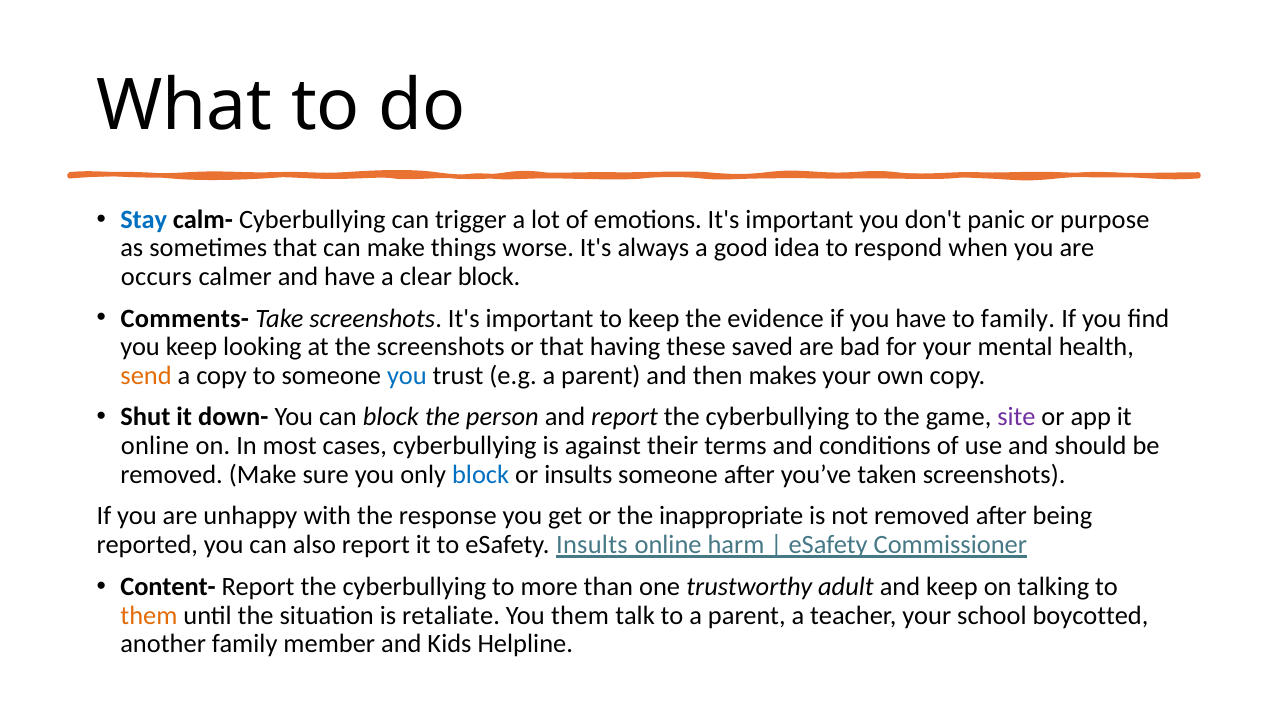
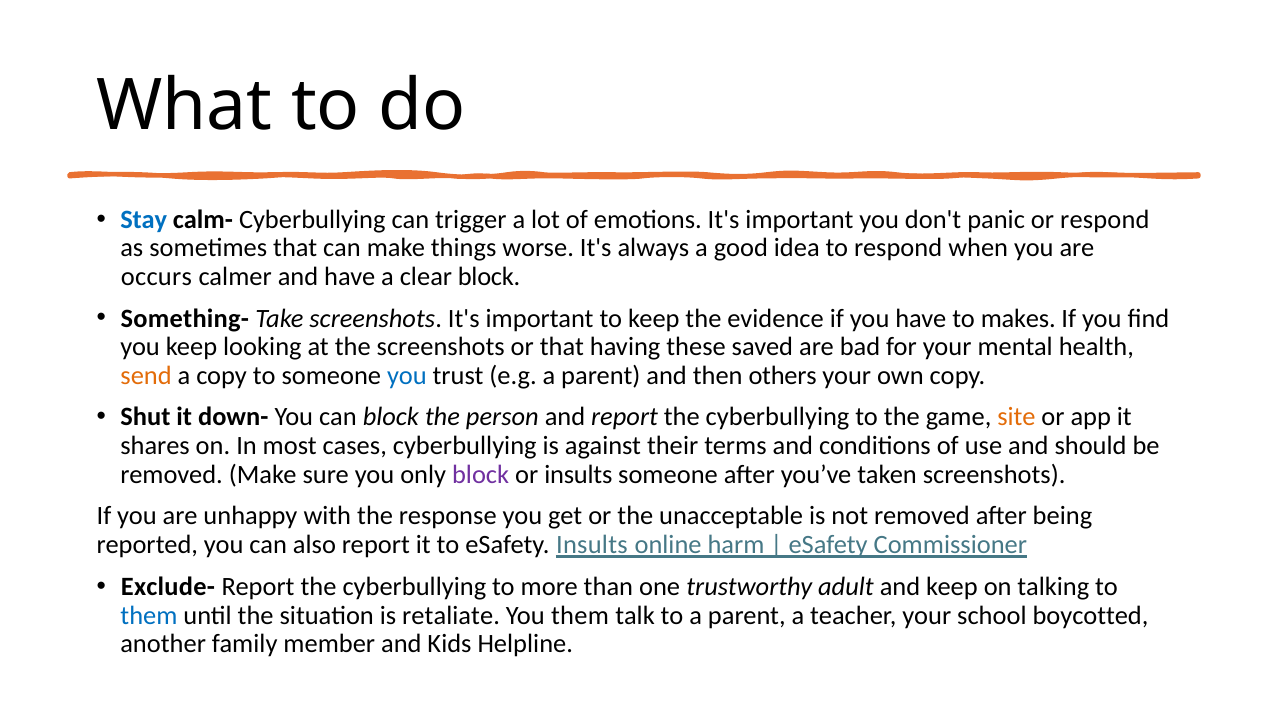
or purpose: purpose -> respond (1105, 220)
Comments-: Comments- -> Something- (185, 318)
to family: family -> makes (1018, 318)
makes: makes -> others (783, 376)
site colour: purple -> orange (1016, 417)
online: online -> shares (155, 446)
block colour: blue -> purple (481, 475)
inappropriate: inappropriate -> unacceptable (731, 516)
Content-: Content- -> Exclude- (168, 587)
them colour: orange -> blue (149, 616)
